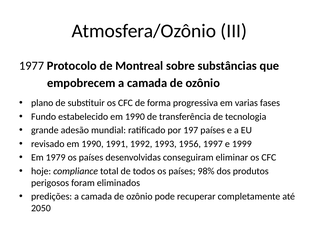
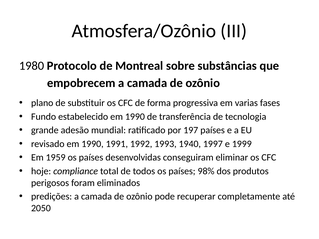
1977: 1977 -> 1980 (32, 66)
1956: 1956 -> 1940 (190, 144)
1979: 1979 -> 1959 (56, 158)
